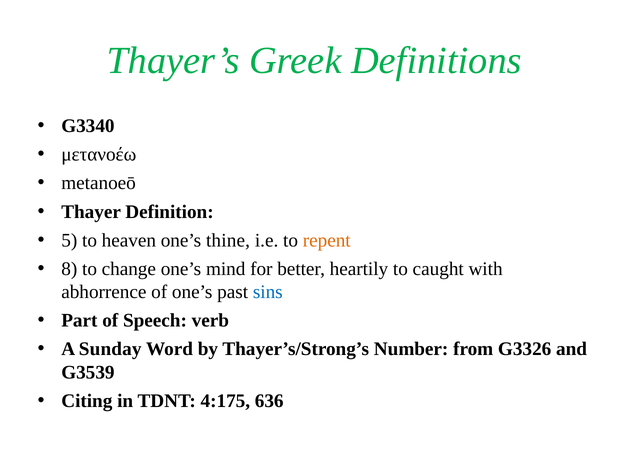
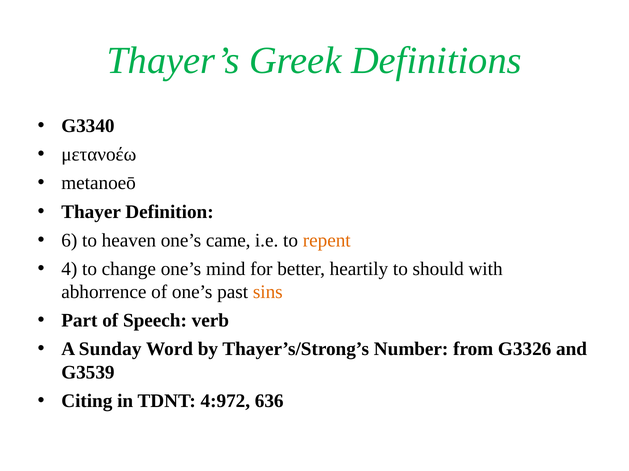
5: 5 -> 6 (69, 241)
thine: thine -> came (228, 241)
8: 8 -> 4 (69, 269)
caught: caught -> should (438, 269)
sins colour: blue -> orange (268, 292)
4:175: 4:175 -> 4:972 (225, 401)
